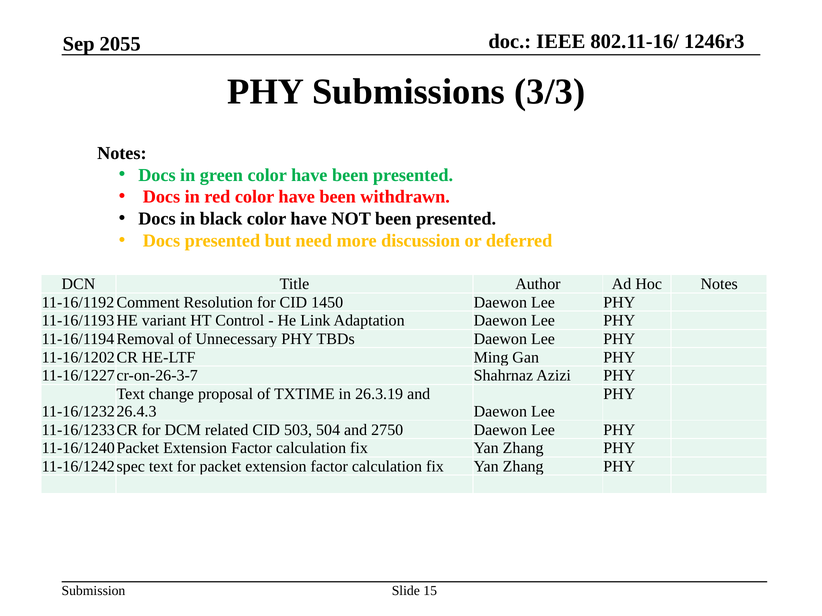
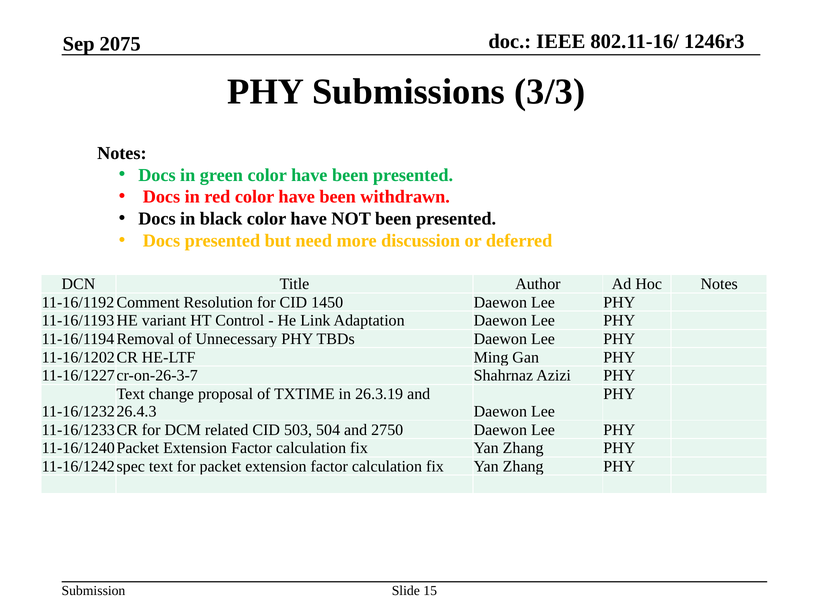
2055: 2055 -> 2075 (120, 44)
